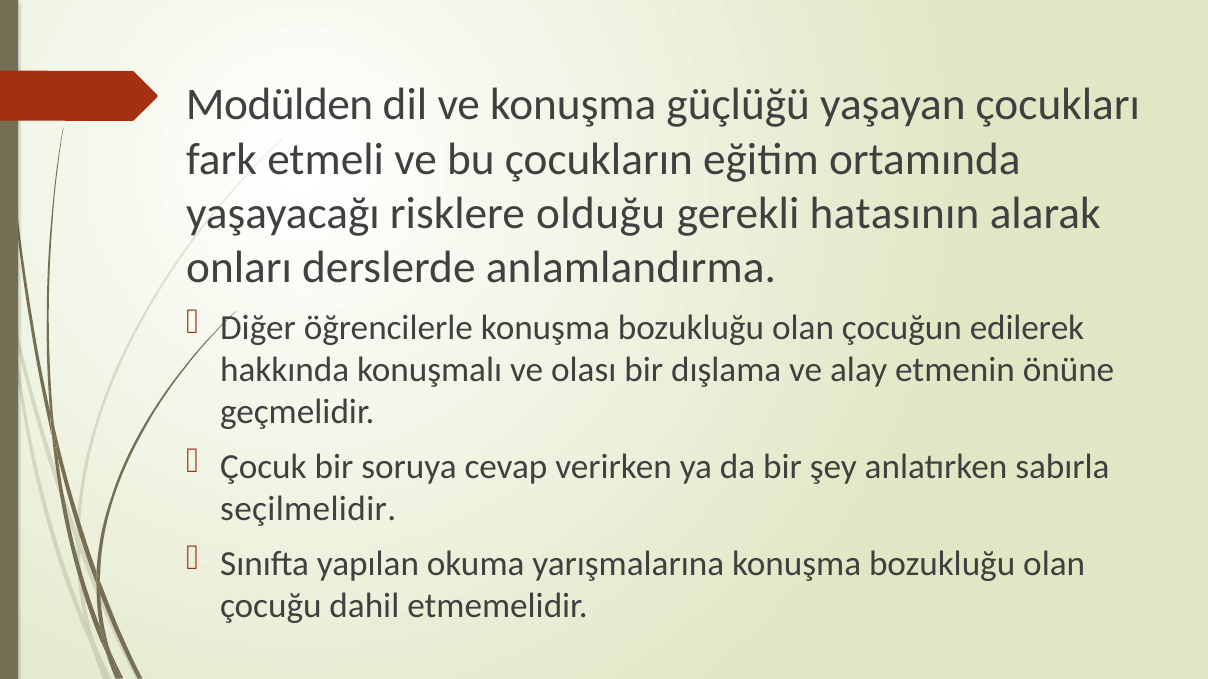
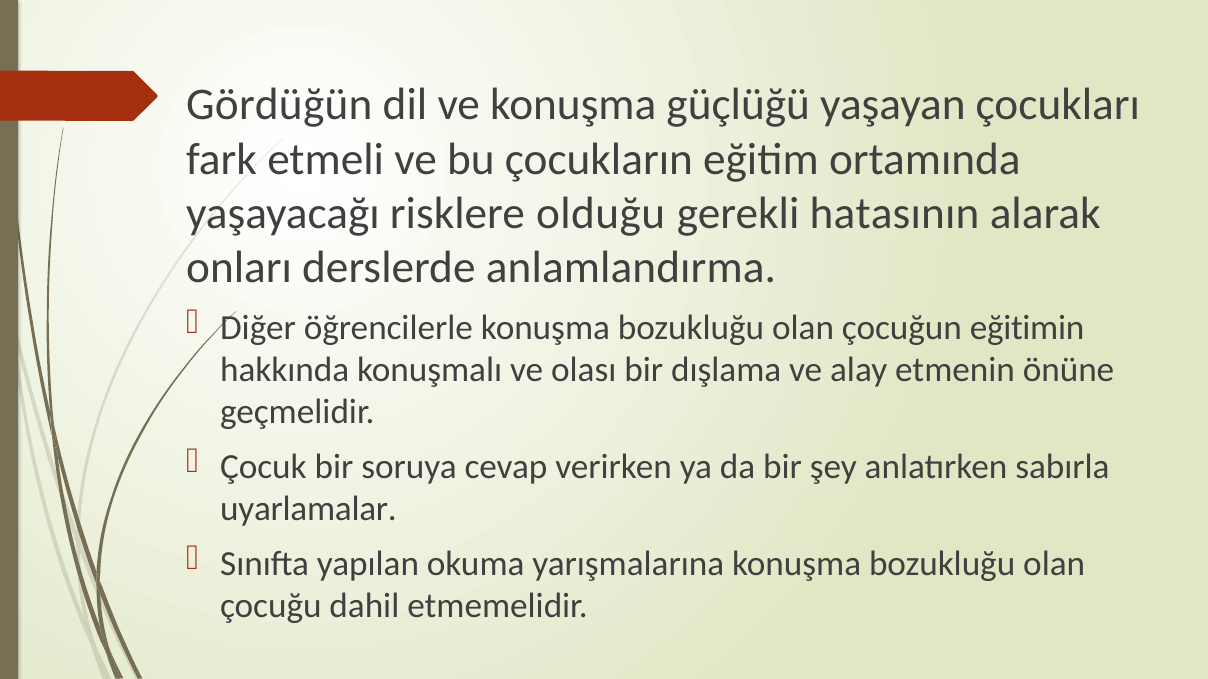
Modülden: Modülden -> Gördüğün (279, 105)
edilerek: edilerek -> eğitimin (1027, 328)
seçilmelidir: seçilmelidir -> uyarlamalar (308, 509)
